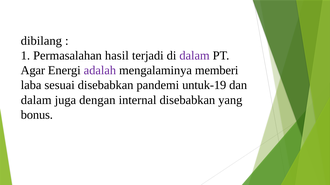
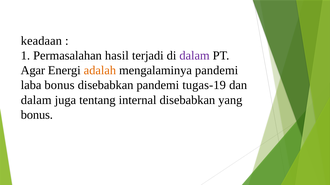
dibilang: dibilang -> keadaan (41, 41)
adalah colour: purple -> orange (100, 71)
mengalaminya memberi: memberi -> pandemi (217, 71)
laba sesuai: sesuai -> bonus (60, 85)
untuk-19: untuk-19 -> tugas-19 (204, 85)
dengan: dengan -> tentang (97, 100)
